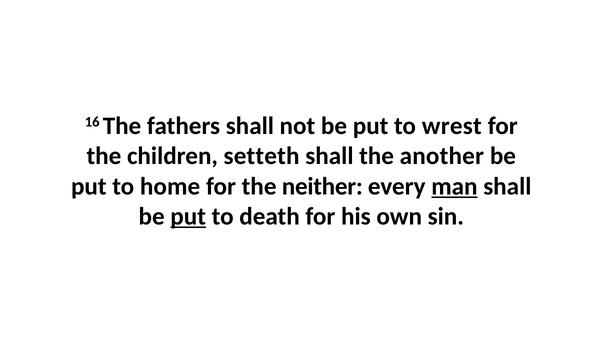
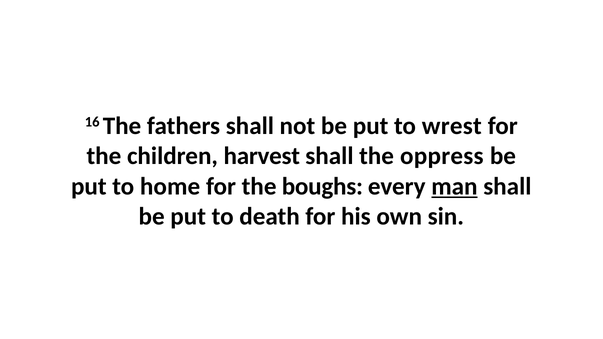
setteth: setteth -> harvest (262, 156)
another: another -> oppress (442, 156)
neither: neither -> boughs (322, 186)
put underline: present -> none (188, 217)
